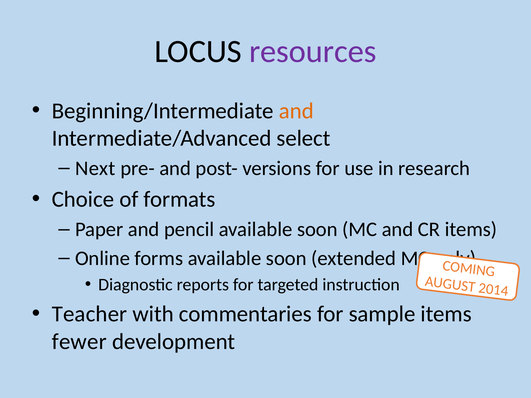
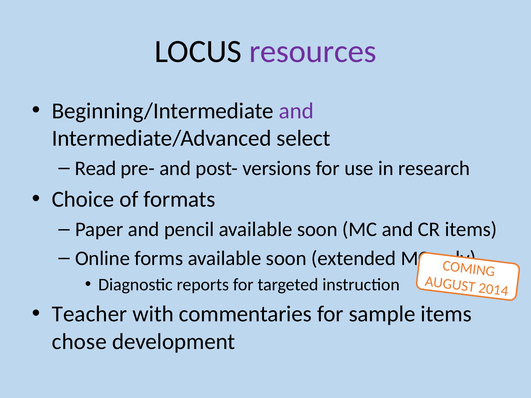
and colour: orange -> purple (296, 111)
Next: Next -> Read (95, 168)
fewer: fewer -> chose (79, 342)
